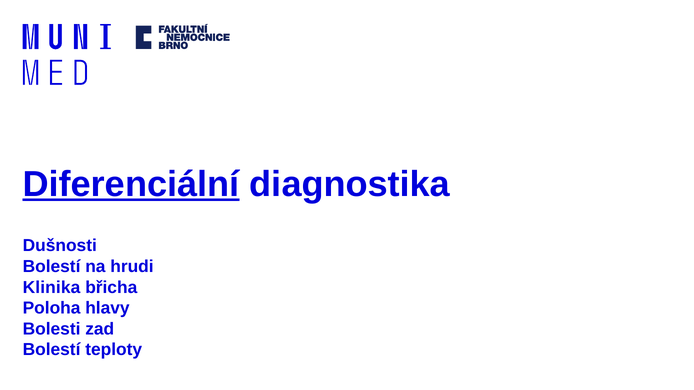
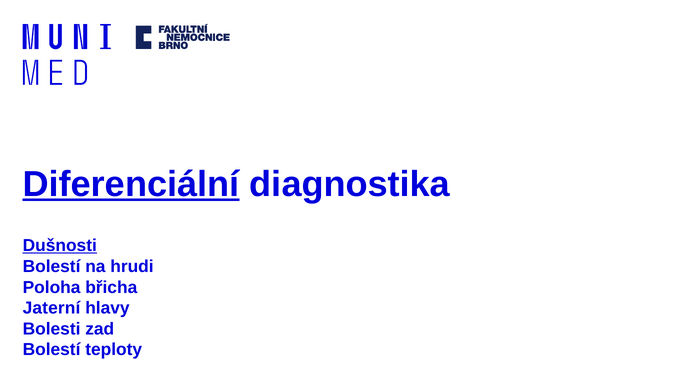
Dušnosti underline: none -> present (60, 246)
Klinika: Klinika -> Poloha (52, 288)
Poloha: Poloha -> Jaterní (52, 308)
